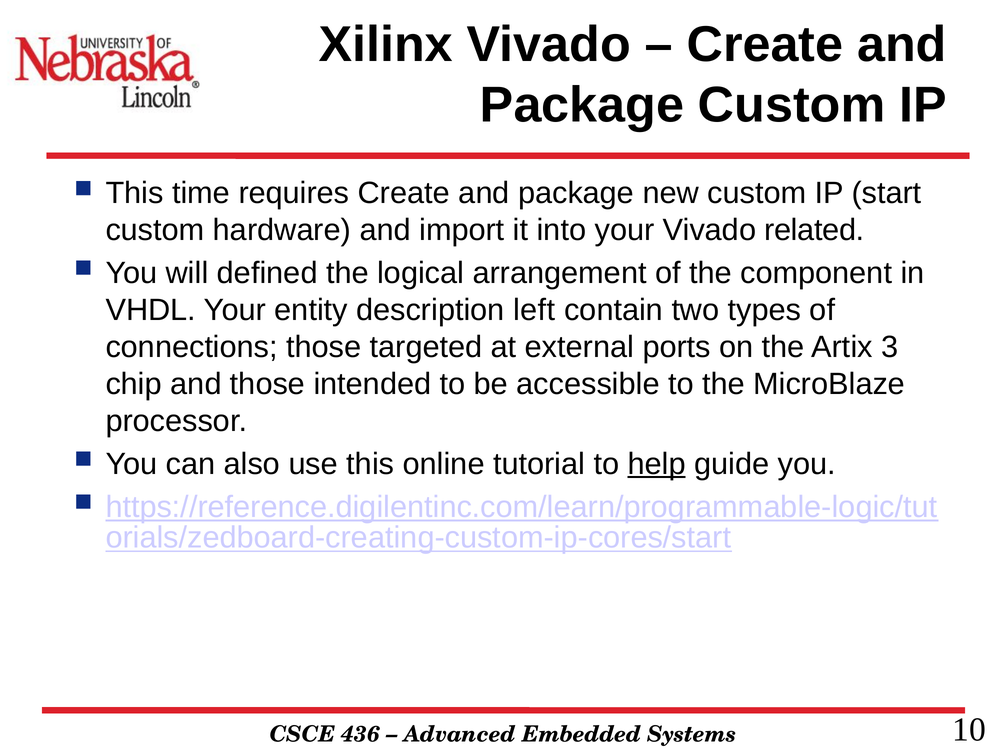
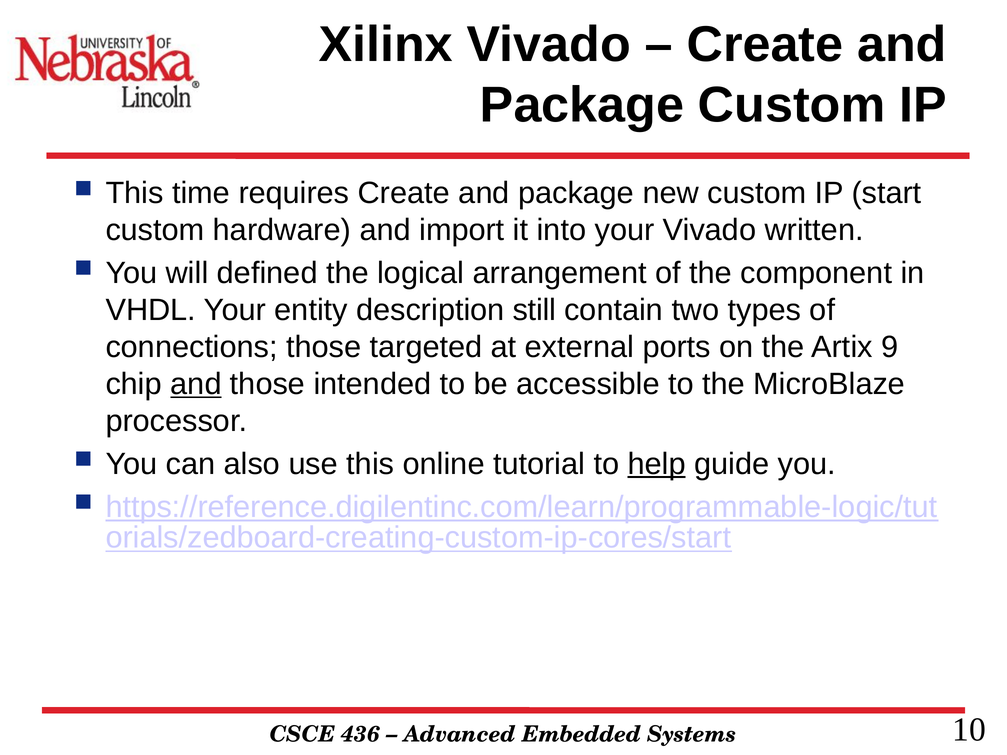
related: related -> written (814, 230)
left: left -> still (534, 310)
3: 3 -> 9 (890, 347)
and underline: none -> present (196, 384)
